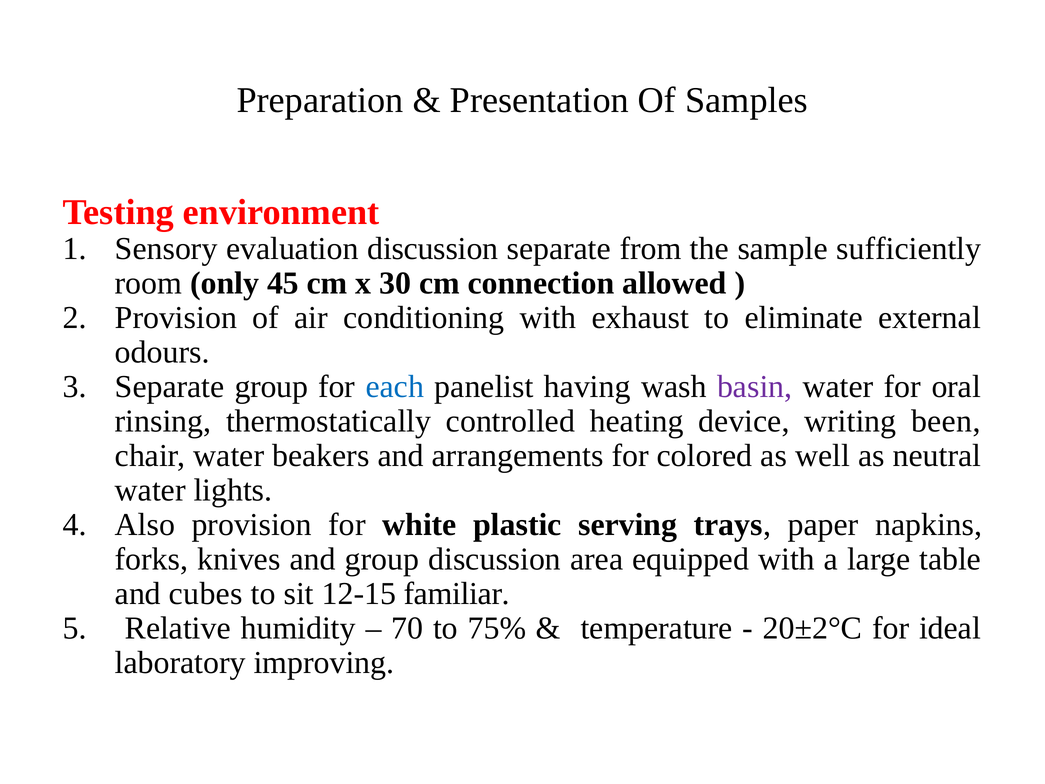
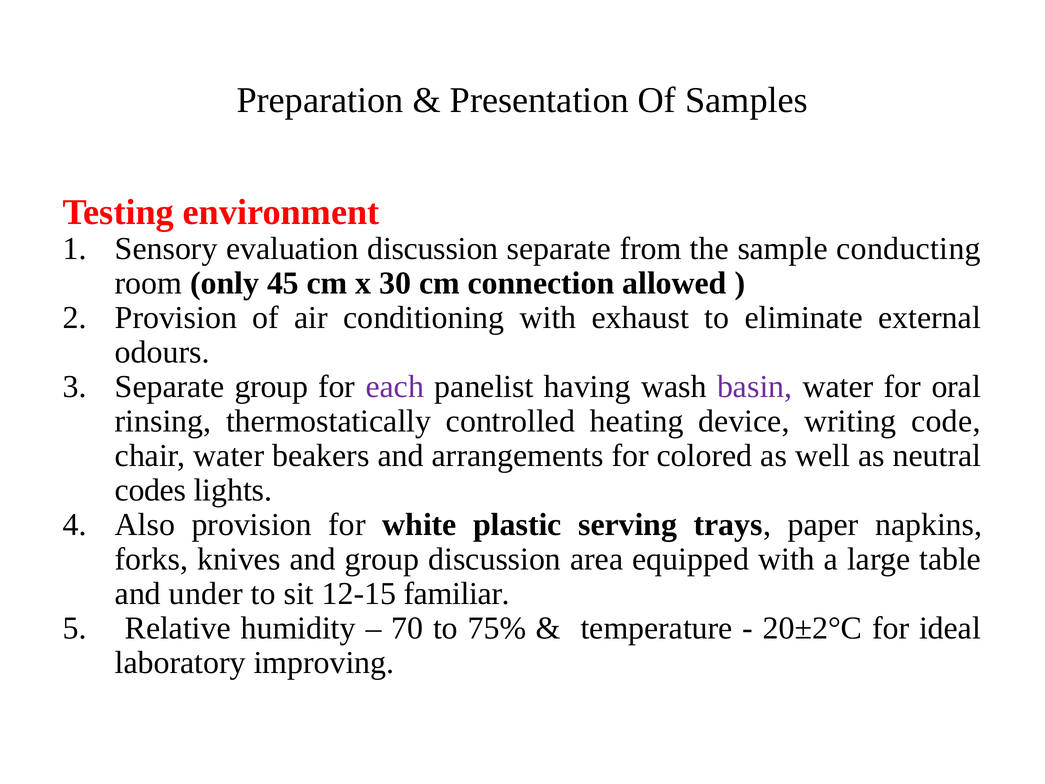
sufficiently: sufficiently -> conducting (909, 249)
each colour: blue -> purple (395, 387)
been: been -> code (946, 421)
water: water -> codes (150, 490)
cubes: cubes -> under (206, 593)
